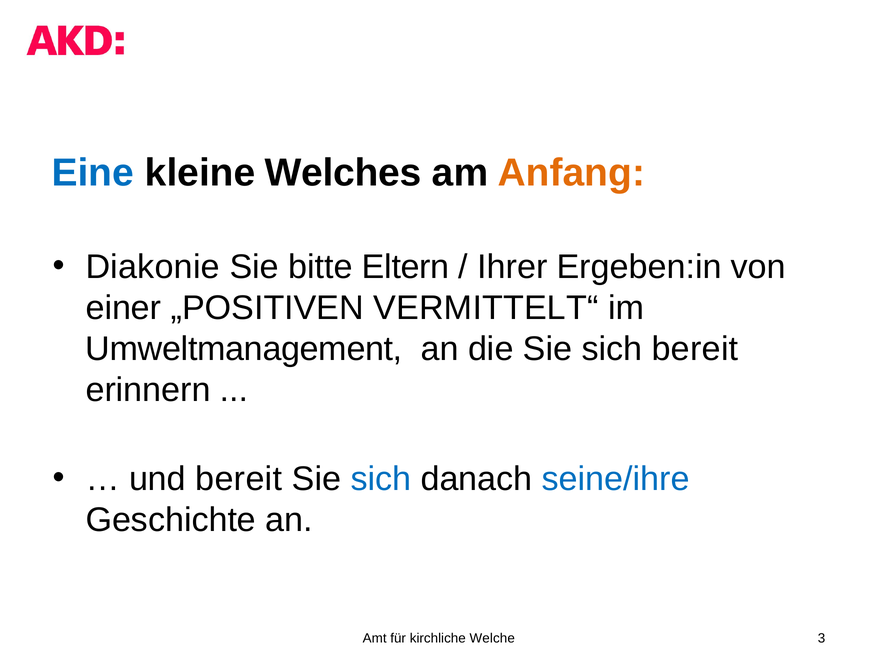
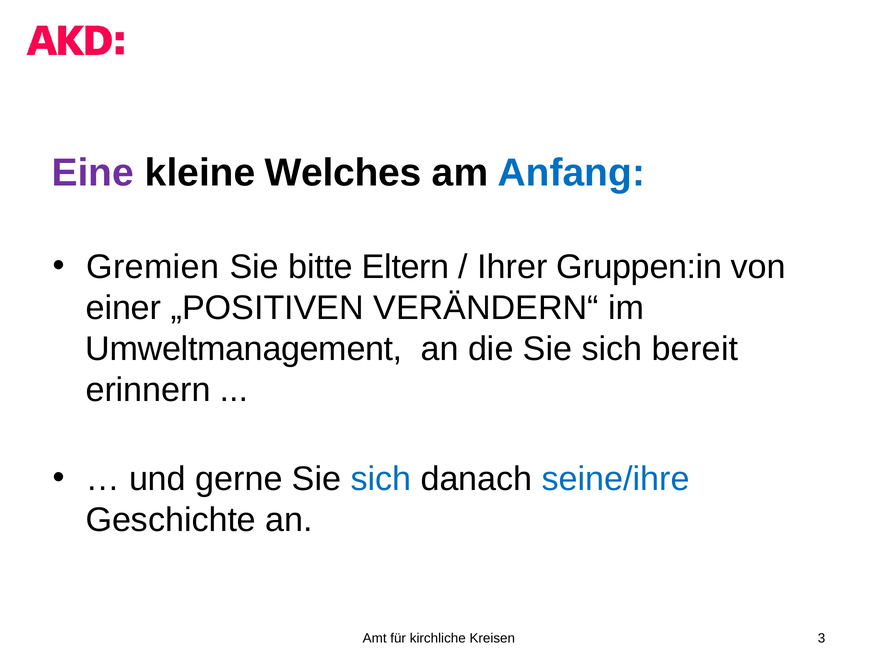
Eine colour: blue -> purple (93, 173)
Anfang colour: orange -> blue (571, 173)
Diakonie: Diakonie -> Gremien (153, 267)
Ergeben:in: Ergeben:in -> Gruppen:in (639, 267)
VERMITTELT“: VERMITTELT“ -> VERÄNDERN“ (486, 308)
und bereit: bereit -> gerne (239, 478)
Welche: Welche -> Kreisen (492, 638)
